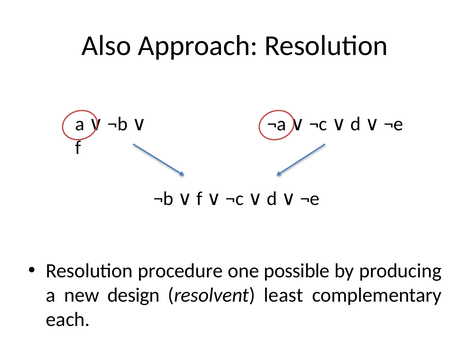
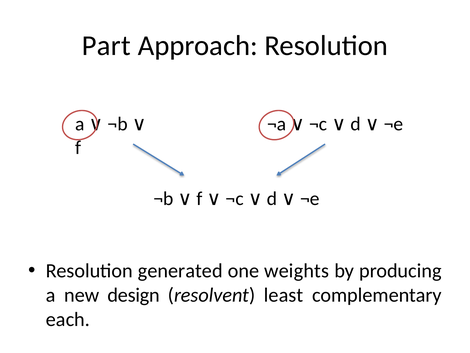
Also: Also -> Part (106, 45)
procedure: procedure -> generated (180, 270)
possible: possible -> weights (297, 270)
